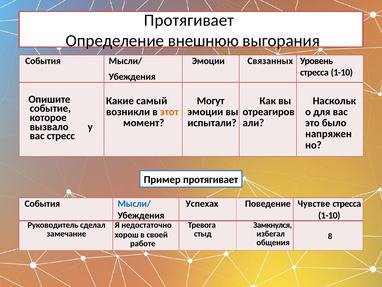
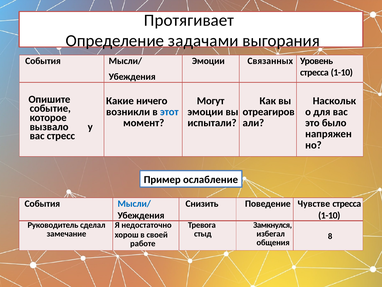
внешнюю: внешнюю -> задачами (203, 41)
самый: самый -> ничего (152, 101)
этот colour: orange -> blue (169, 112)
Пример протягивает: протягивает -> ослабление (211, 179)
Успехах: Успехах -> Снизить (202, 203)
